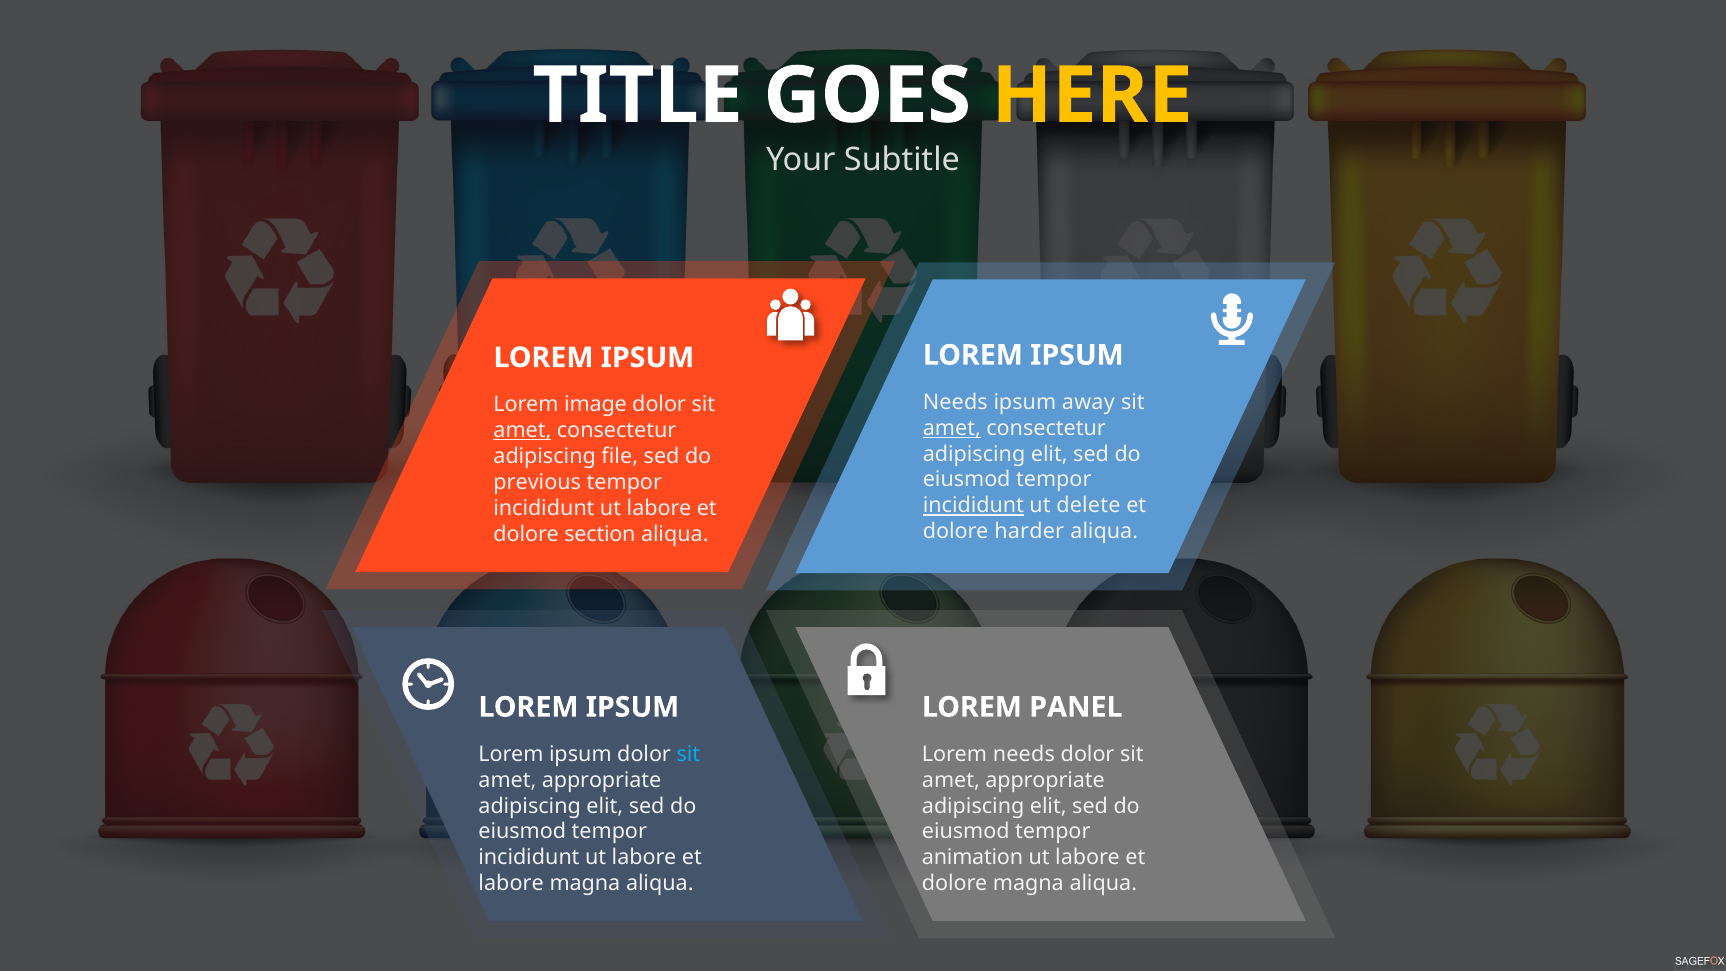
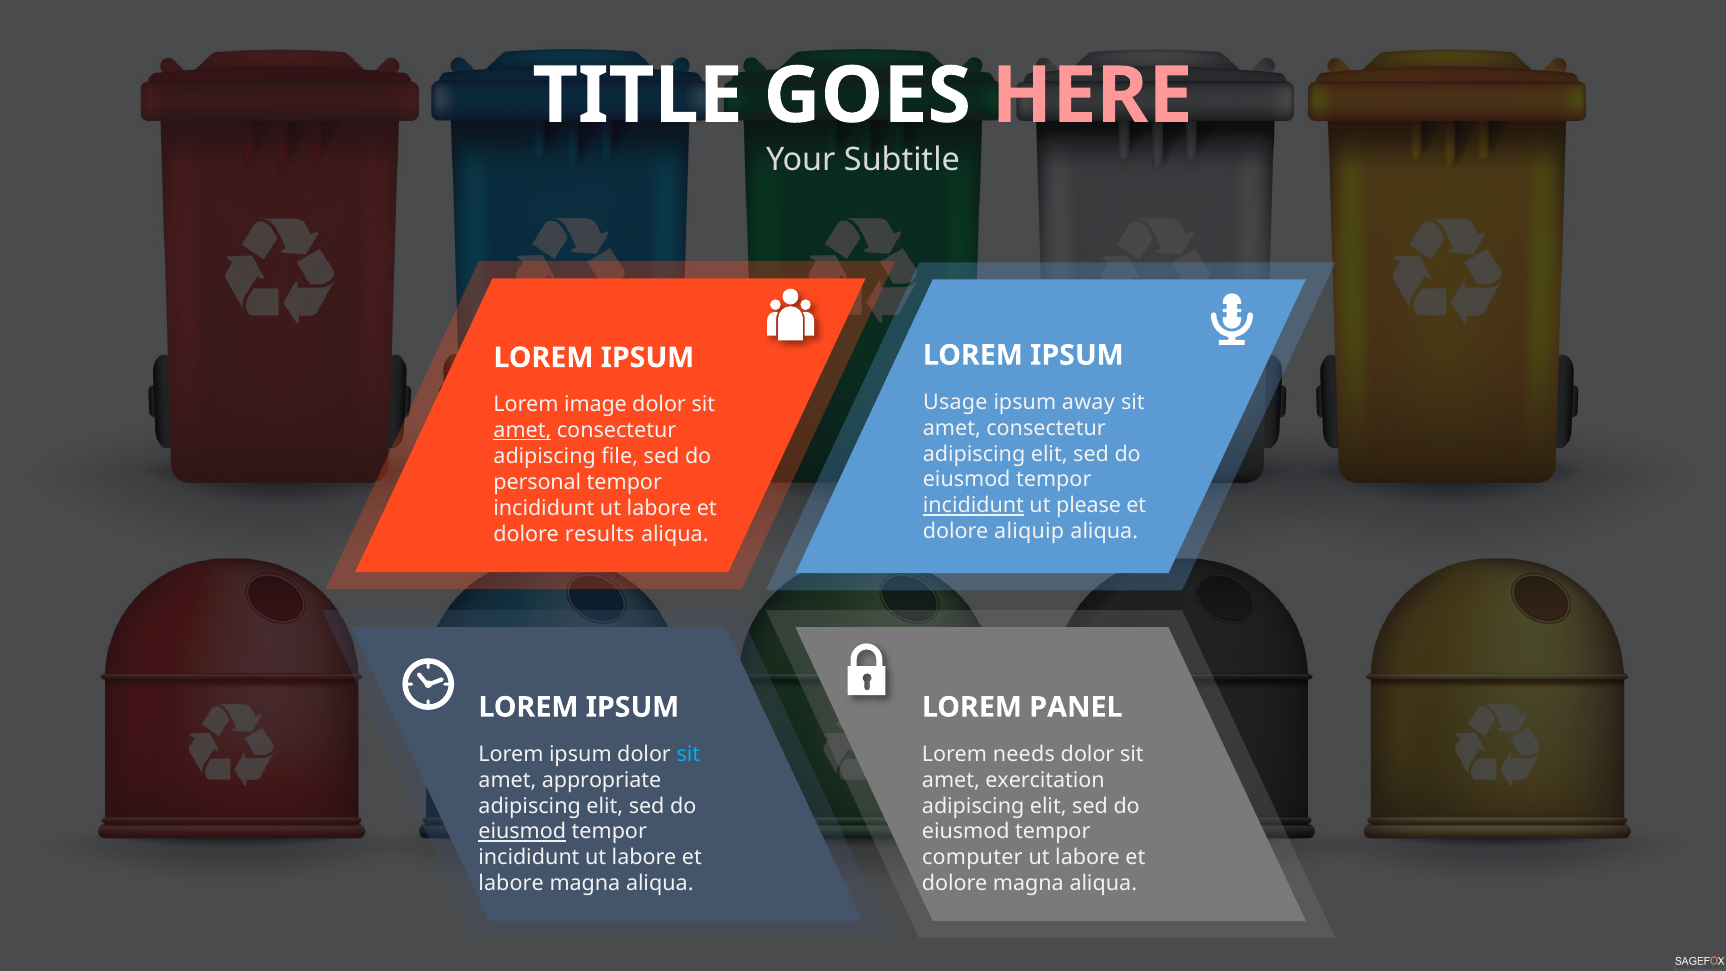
HERE colour: yellow -> pink (1092, 96)
Needs: Needs -> Usage (955, 402)
amet underline: present -> none (952, 428)
previous: previous -> personal (537, 482)
delete: delete -> please (1089, 506)
harder: harder -> aliquip (1029, 532)
section: section -> results (600, 534)
appropriate: appropriate -> exercitation (1045, 780)
eiusmod underline: none -> present (522, 832)
animation: animation -> computer (972, 858)
